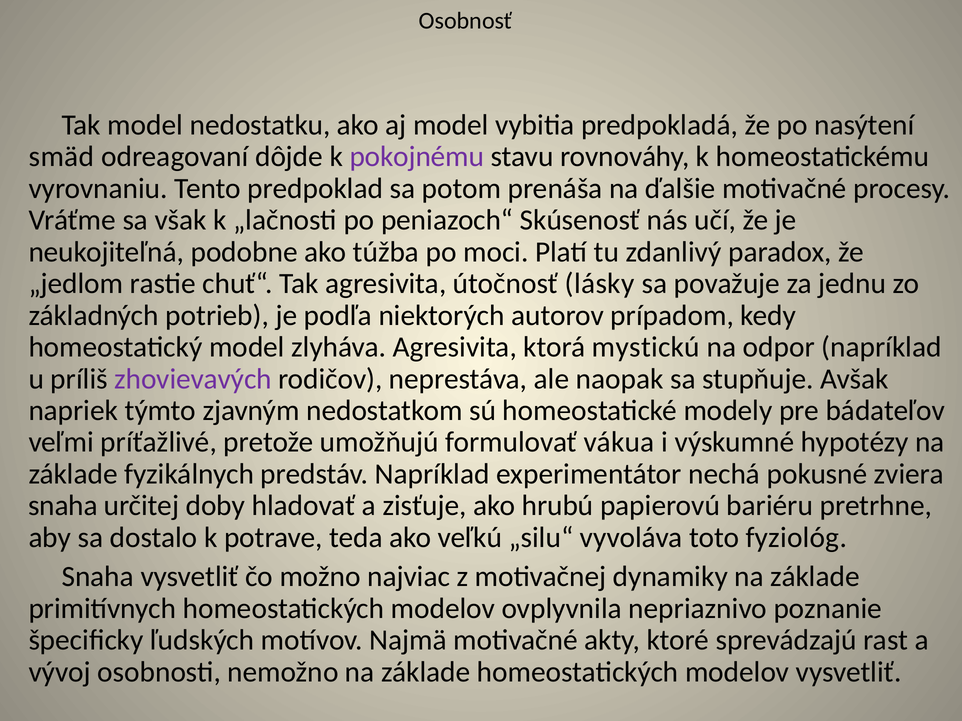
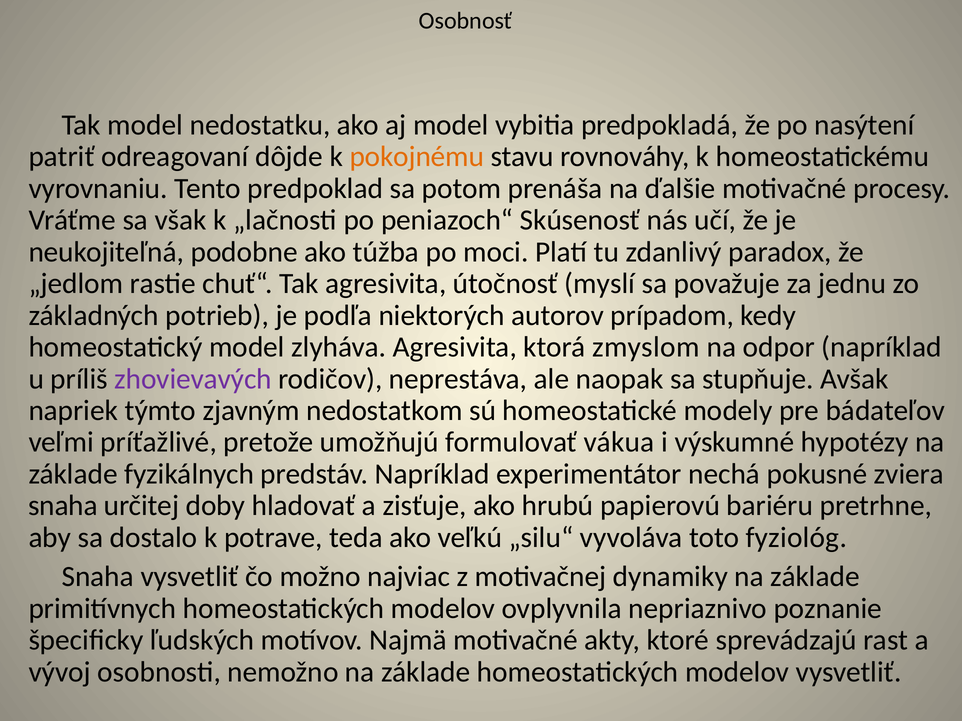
smäd: smäd -> patriť (62, 157)
pokojnému colour: purple -> orange (417, 157)
lásky: lásky -> myslí (600, 284)
mystickú: mystickú -> zmyslom (646, 347)
